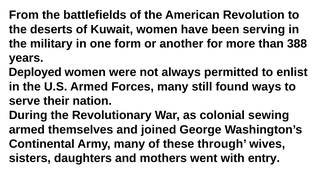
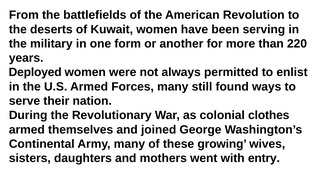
388: 388 -> 220 (297, 44)
sewing: sewing -> clothes (269, 116)
through: through -> growing (222, 144)
